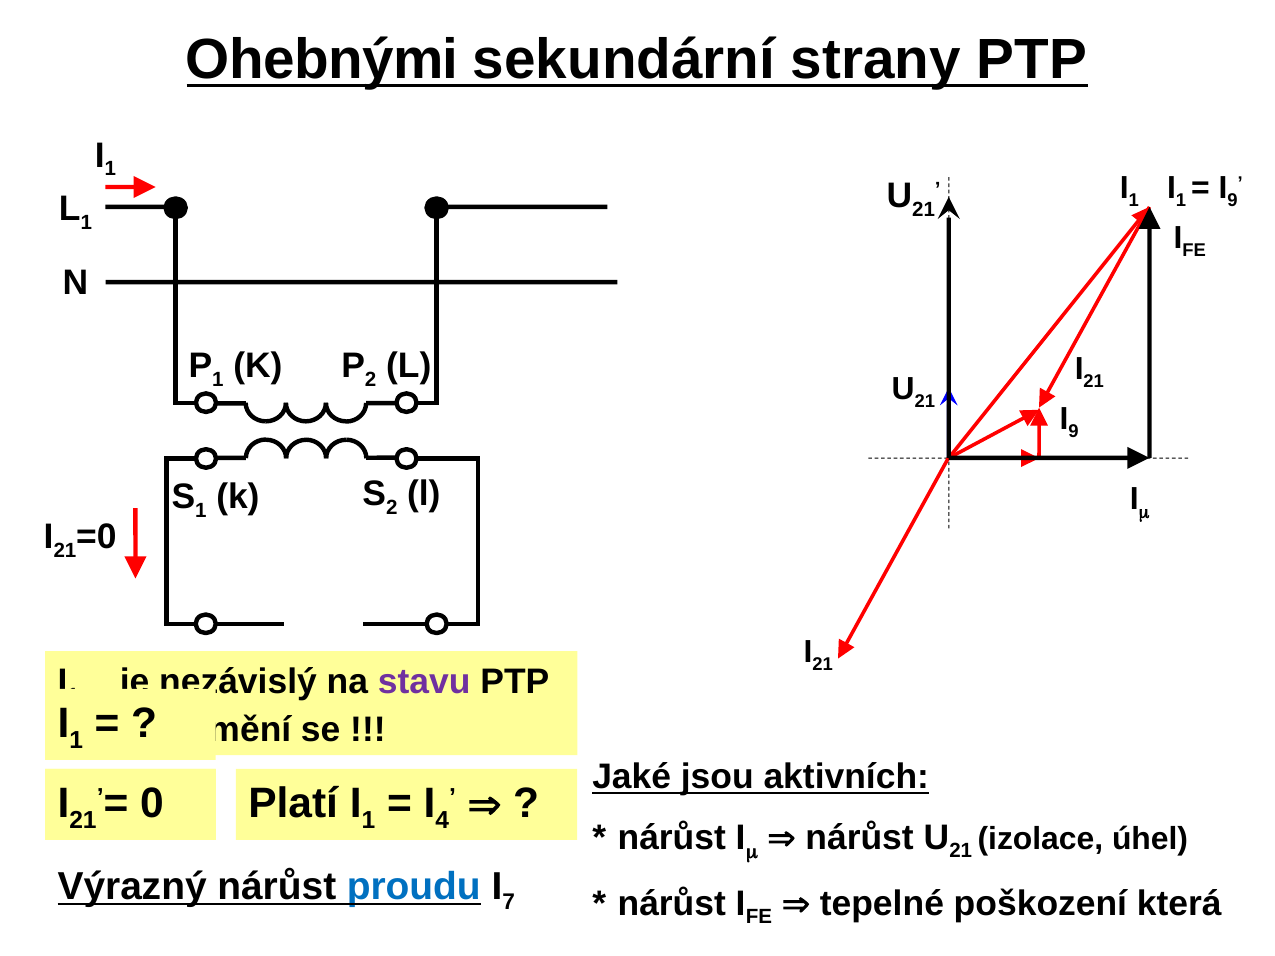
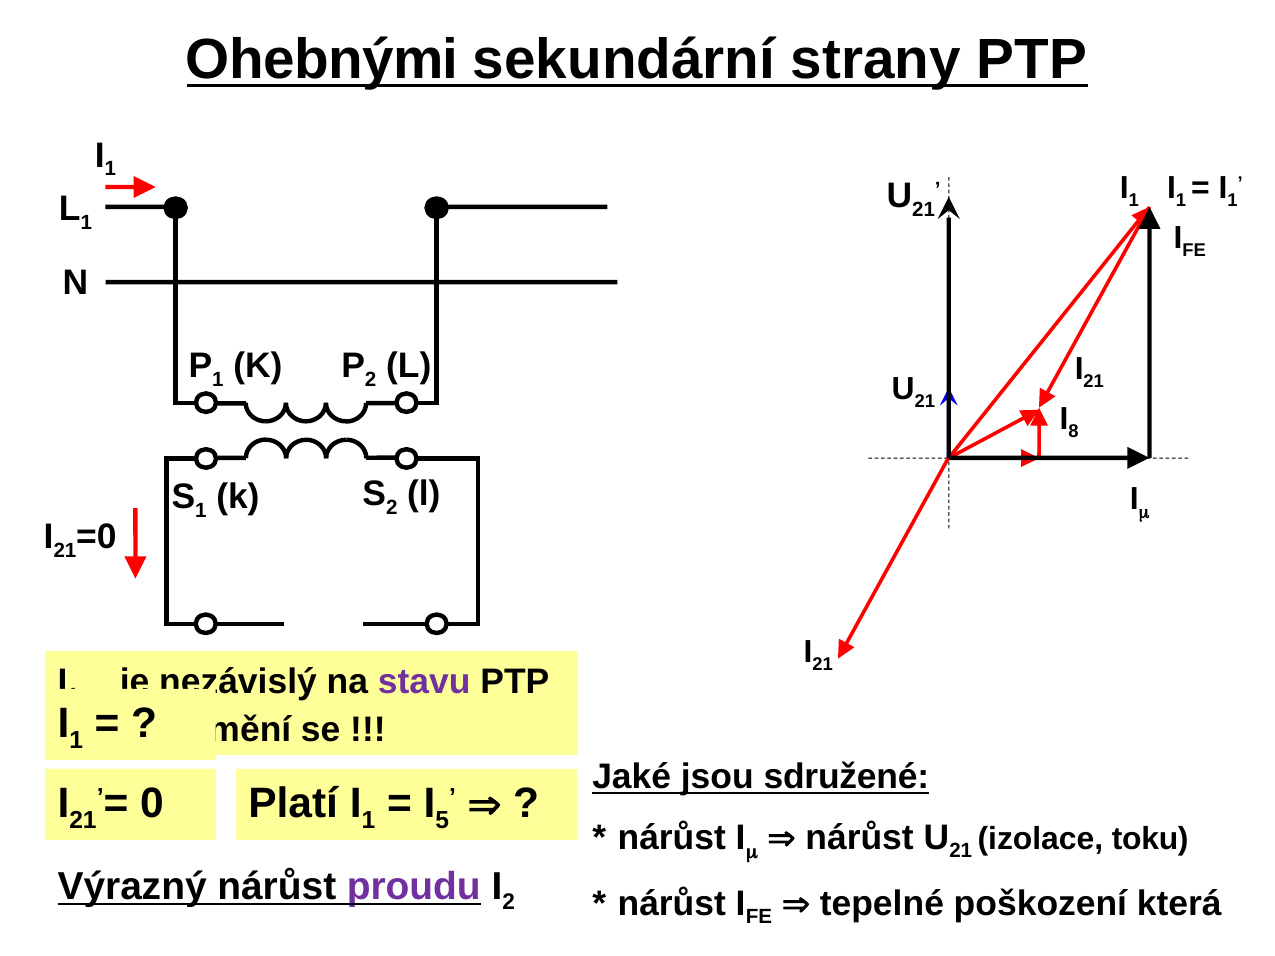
9: 9 -> 1 (1232, 201)
9: 9 -> 8 (1074, 432)
aktivních: aktivních -> sdružené (846, 777)
4: 4 -> 5 (442, 821)
úhel: úhel -> toku (1150, 839)
proudu colour: blue -> purple (414, 887)
7: 7 -> 2 (509, 902)
